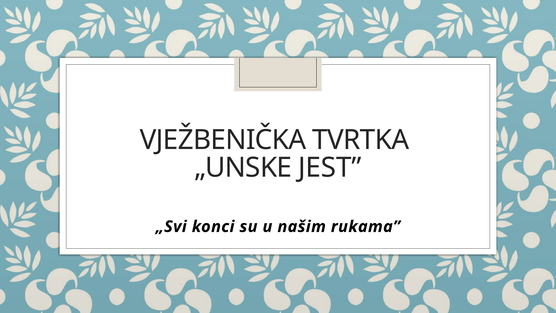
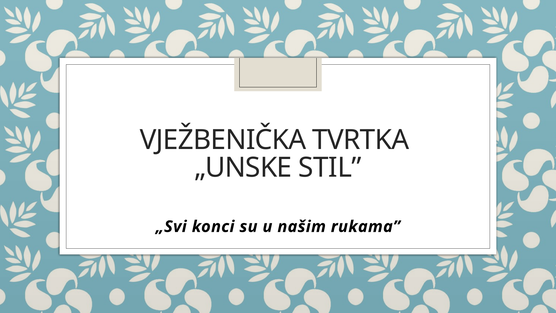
JEST: JEST -> STIL (330, 167)
